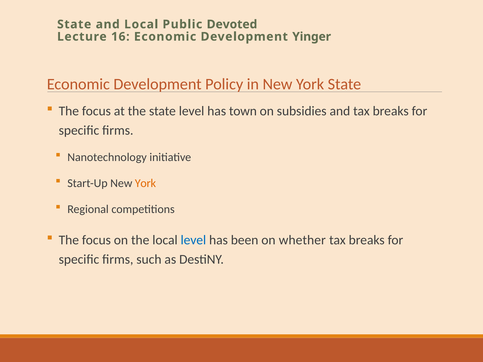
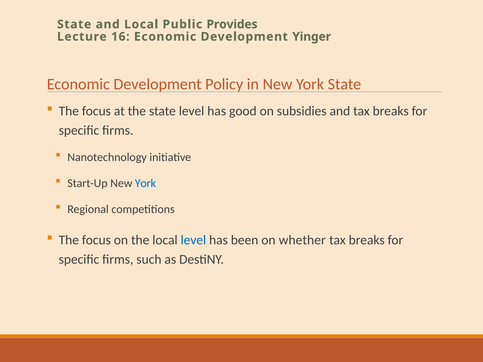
Devoted: Devoted -> Provides (232, 24)
town: town -> good (243, 111)
York colour: orange -> blue (145, 183)
